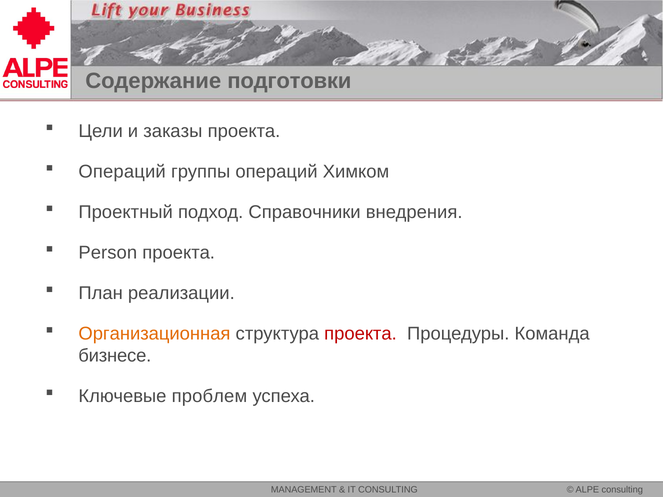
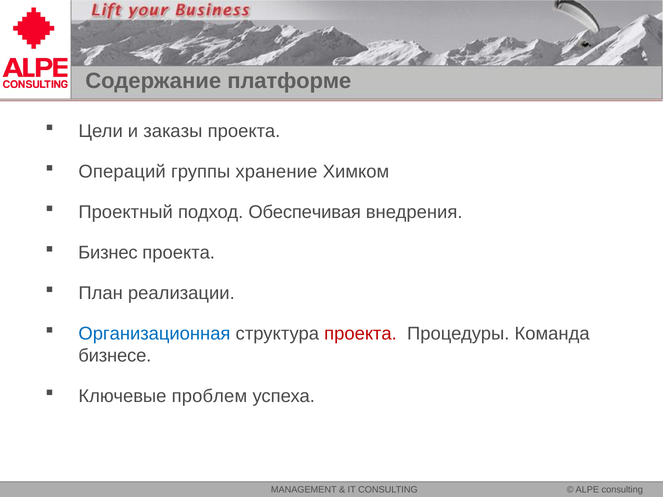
подготовки: подготовки -> платформе (289, 81)
группы операций: операций -> хранение (276, 172)
Справочники: Справочники -> Обеспечивая (305, 212)
Person: Person -> Бизнес (108, 253)
Организационная colour: orange -> blue (154, 334)
